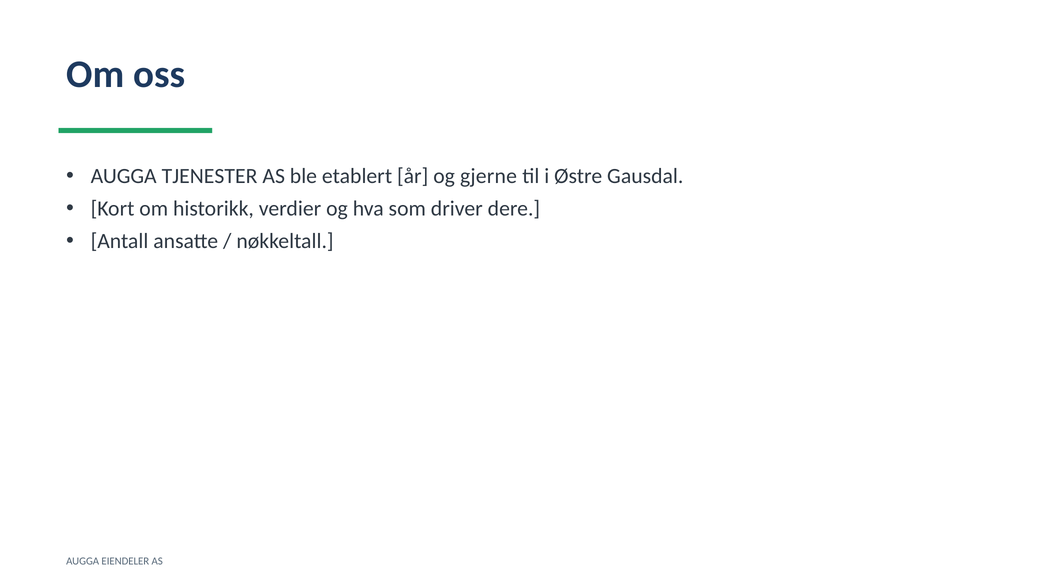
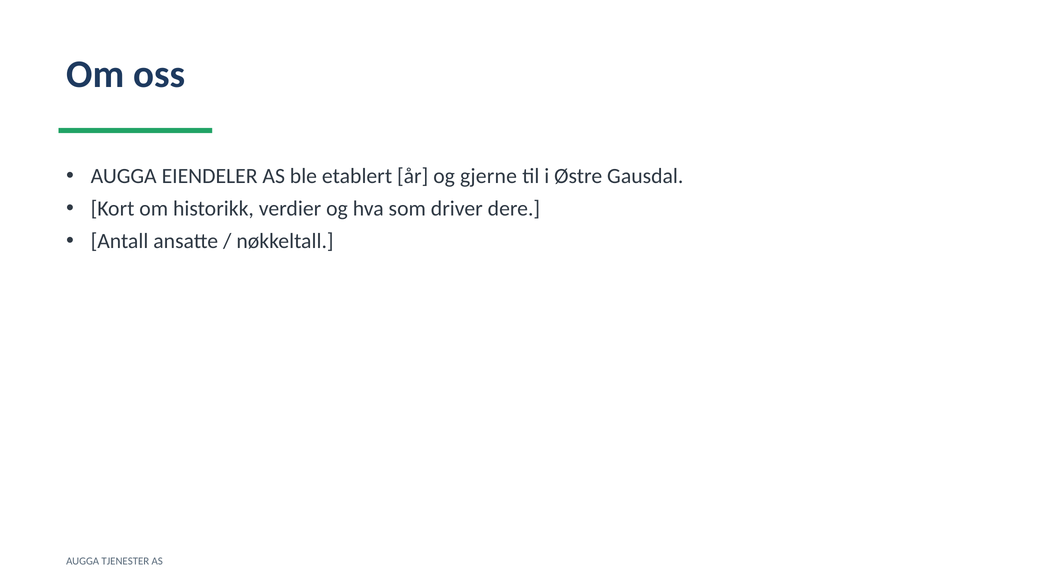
TJENESTER: TJENESTER -> EIENDELER (210, 176)
EIENDELER: EIENDELER -> TJENESTER (125, 562)
